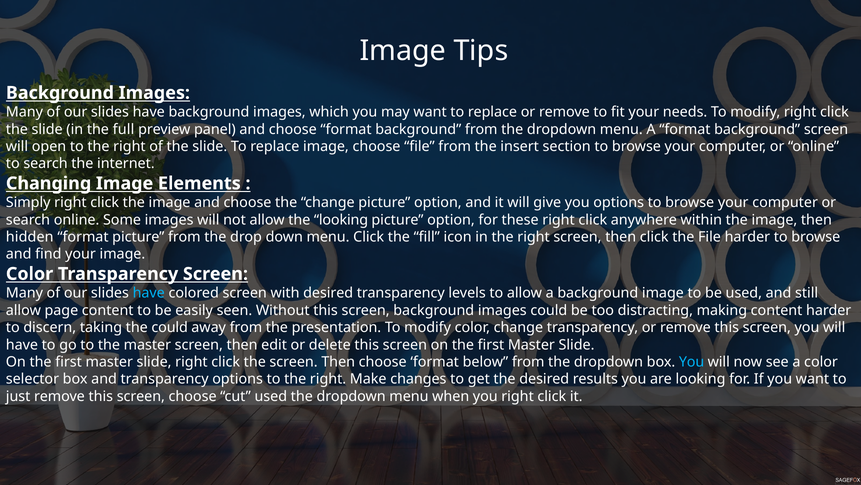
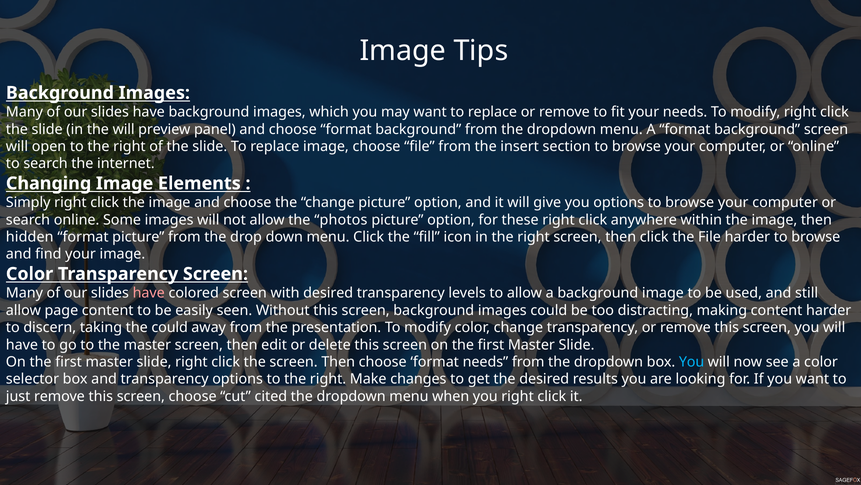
the full: full -> will (124, 129)
the looking: looking -> photos (341, 219)
have colour: light blue -> pink (149, 293)
format below: below -> needs (485, 361)
cut used: used -> cited (271, 396)
